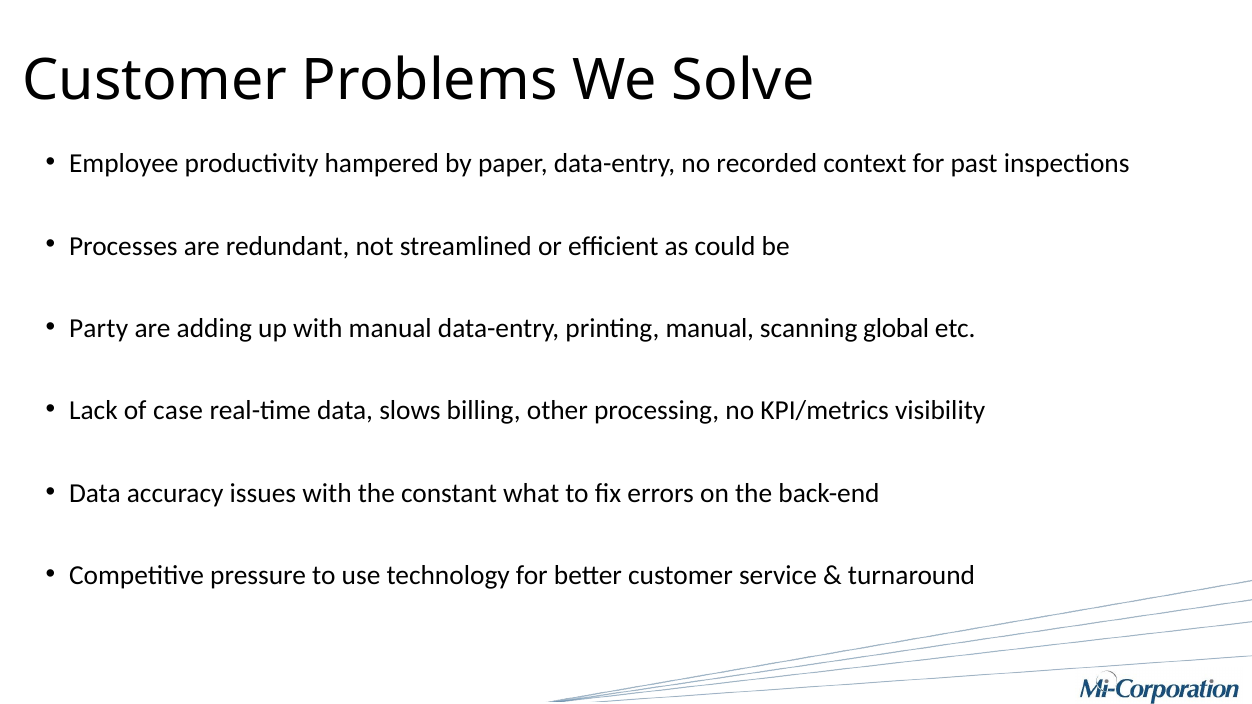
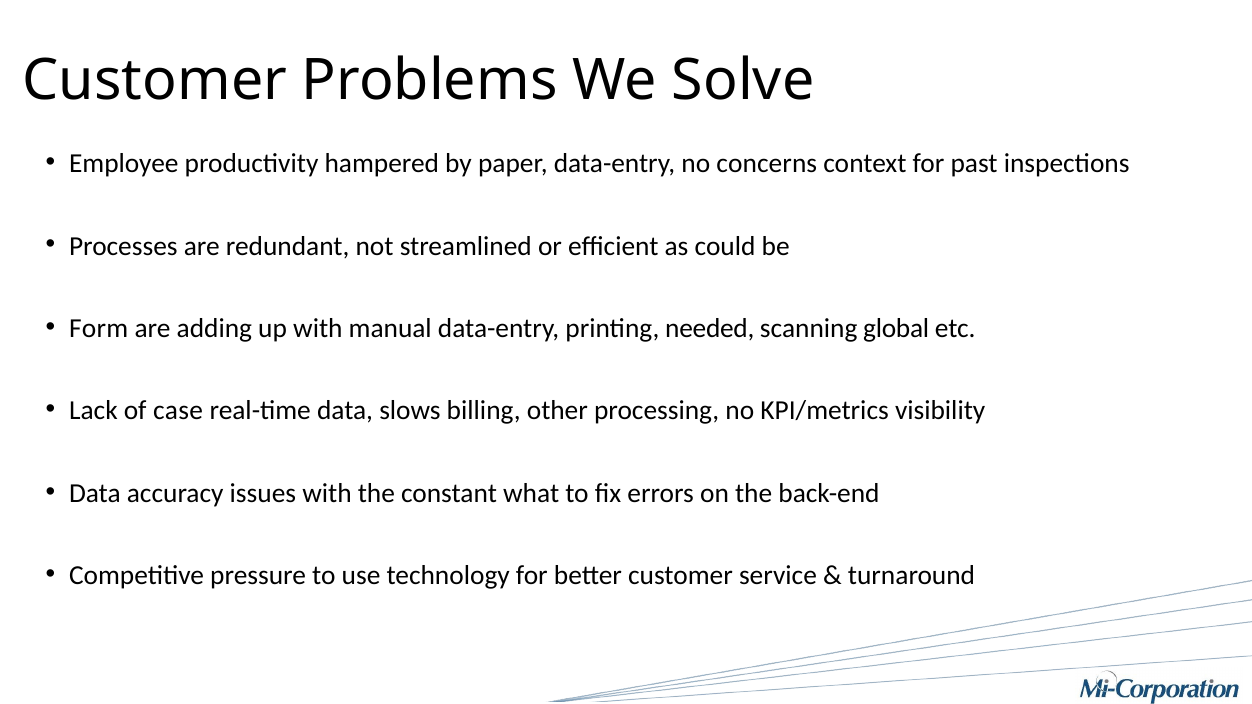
recorded: recorded -> concerns (767, 164)
Party: Party -> Form (99, 329)
printing manual: manual -> needed (710, 329)
